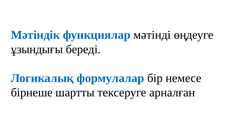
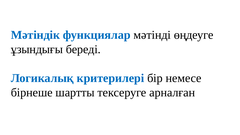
формулалар: формулалар -> критерилері (110, 78)
